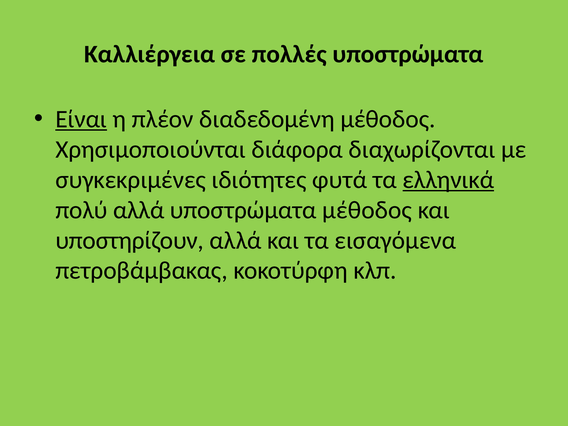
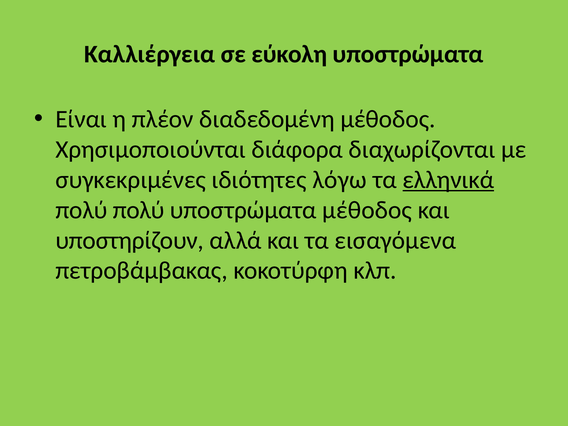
πολλές: πολλές -> εύκολη (289, 54)
Είναι underline: present -> none (81, 119)
φυτά: φυτά -> λόγω (340, 180)
πολύ αλλά: αλλά -> πολύ (139, 210)
